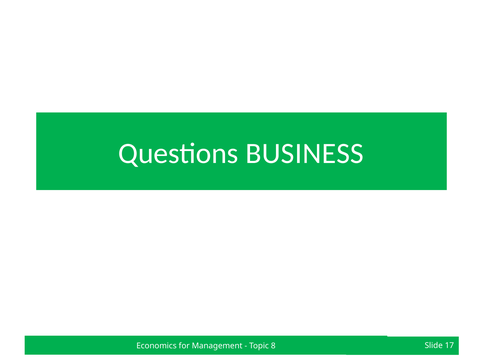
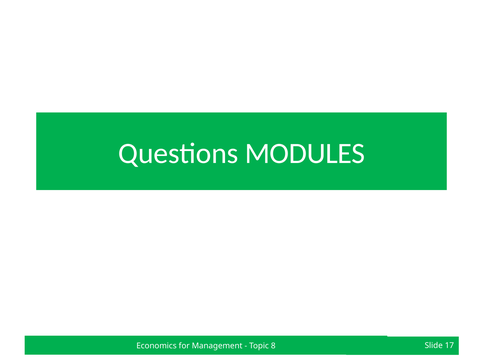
BUSINESS: BUSINESS -> MODULES (305, 153)
